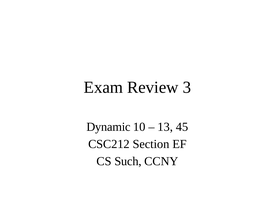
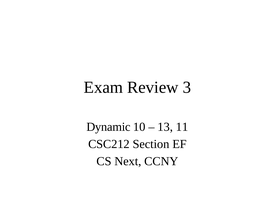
45: 45 -> 11 (182, 126)
Such: Such -> Next (128, 161)
